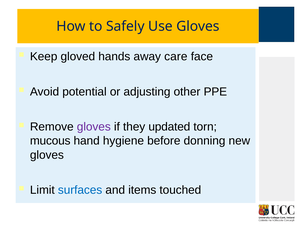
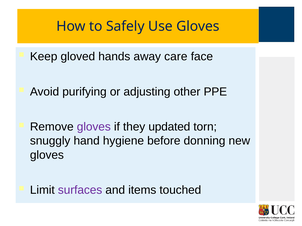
potential: potential -> purifying (84, 92)
mucous: mucous -> snuggly (50, 141)
surfaces colour: blue -> purple (80, 191)
